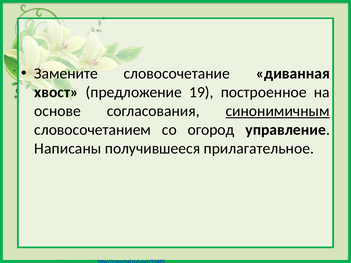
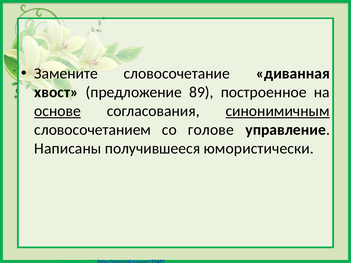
19: 19 -> 89 (201, 92)
основе underline: none -> present (58, 111)
огород: огород -> голове (211, 130)
прилагательное: прилагательное -> юмористически (259, 149)
